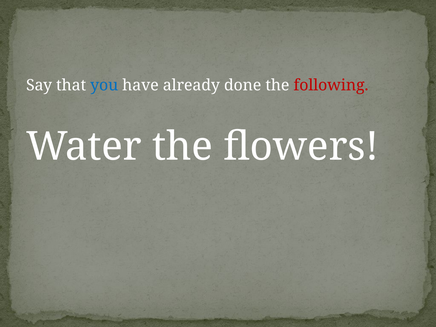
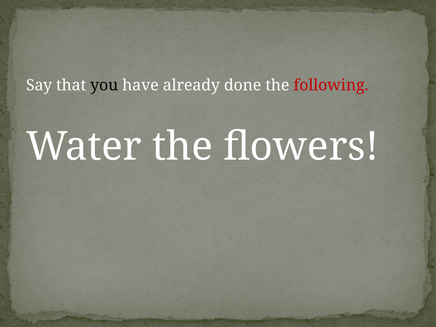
you colour: blue -> black (104, 85)
